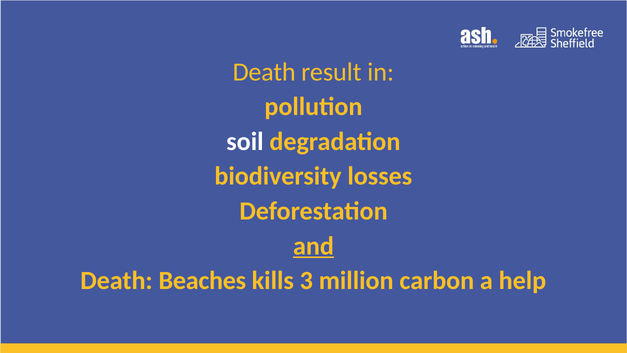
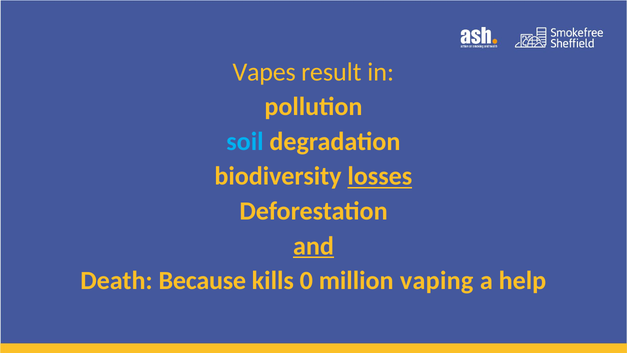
Death: Death -> Vapes (264, 72)
soil colour: white -> light blue (245, 141)
losses underline: none -> present (380, 176)
Beaches: Beaches -> Because (202, 280)
3: 3 -> 0 (306, 280)
carbon: carbon -> vaping (437, 280)
